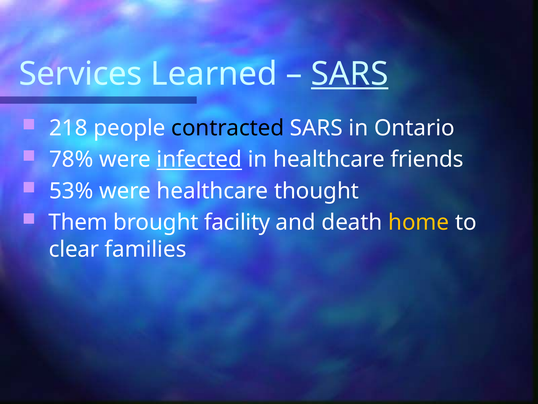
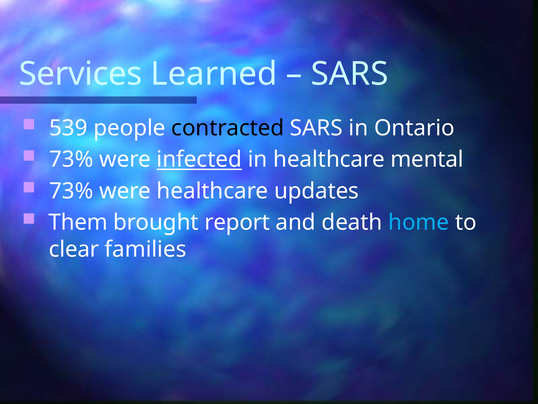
SARS underline: present -> none (350, 74)
218: 218 -> 539 (68, 128)
78%: 78% -> 73% (71, 159)
friends: friends -> mental (427, 159)
53%: 53% -> 73% (71, 191)
thought: thought -> updates (317, 191)
facility: facility -> report (237, 222)
home colour: yellow -> light blue (419, 222)
